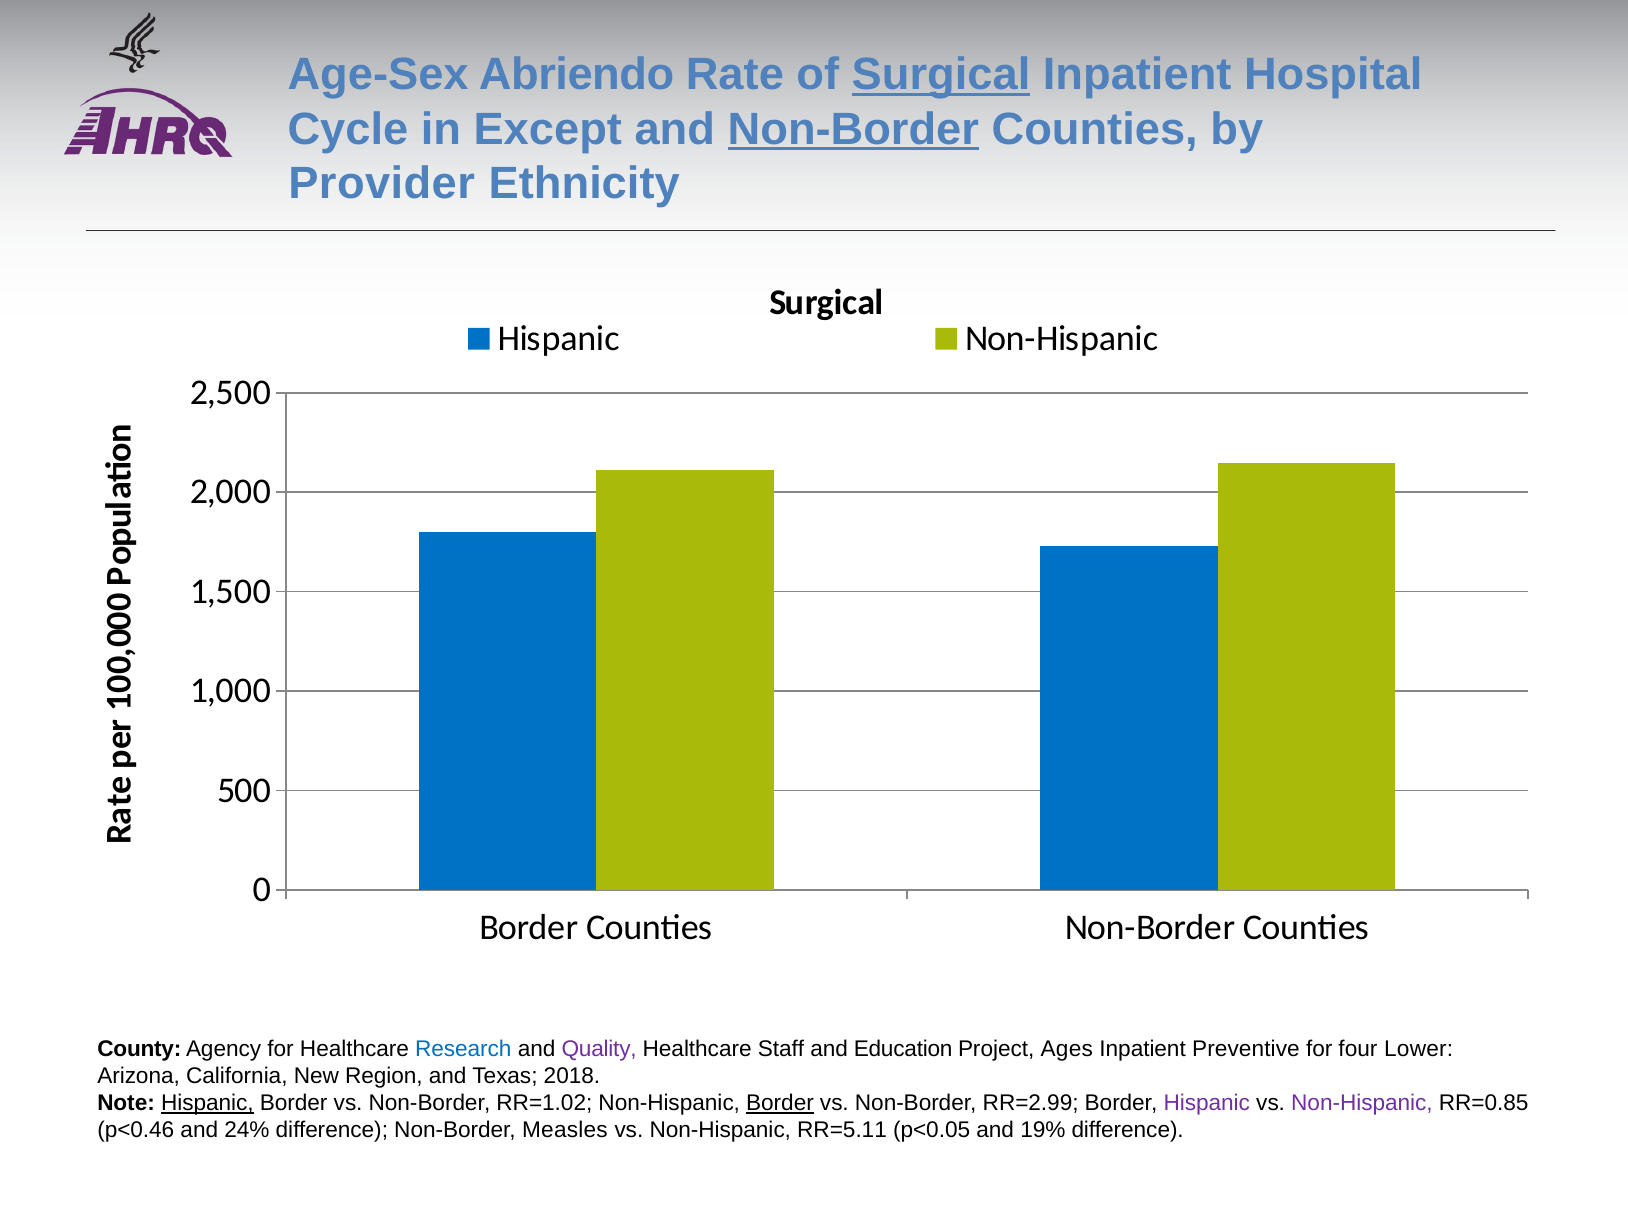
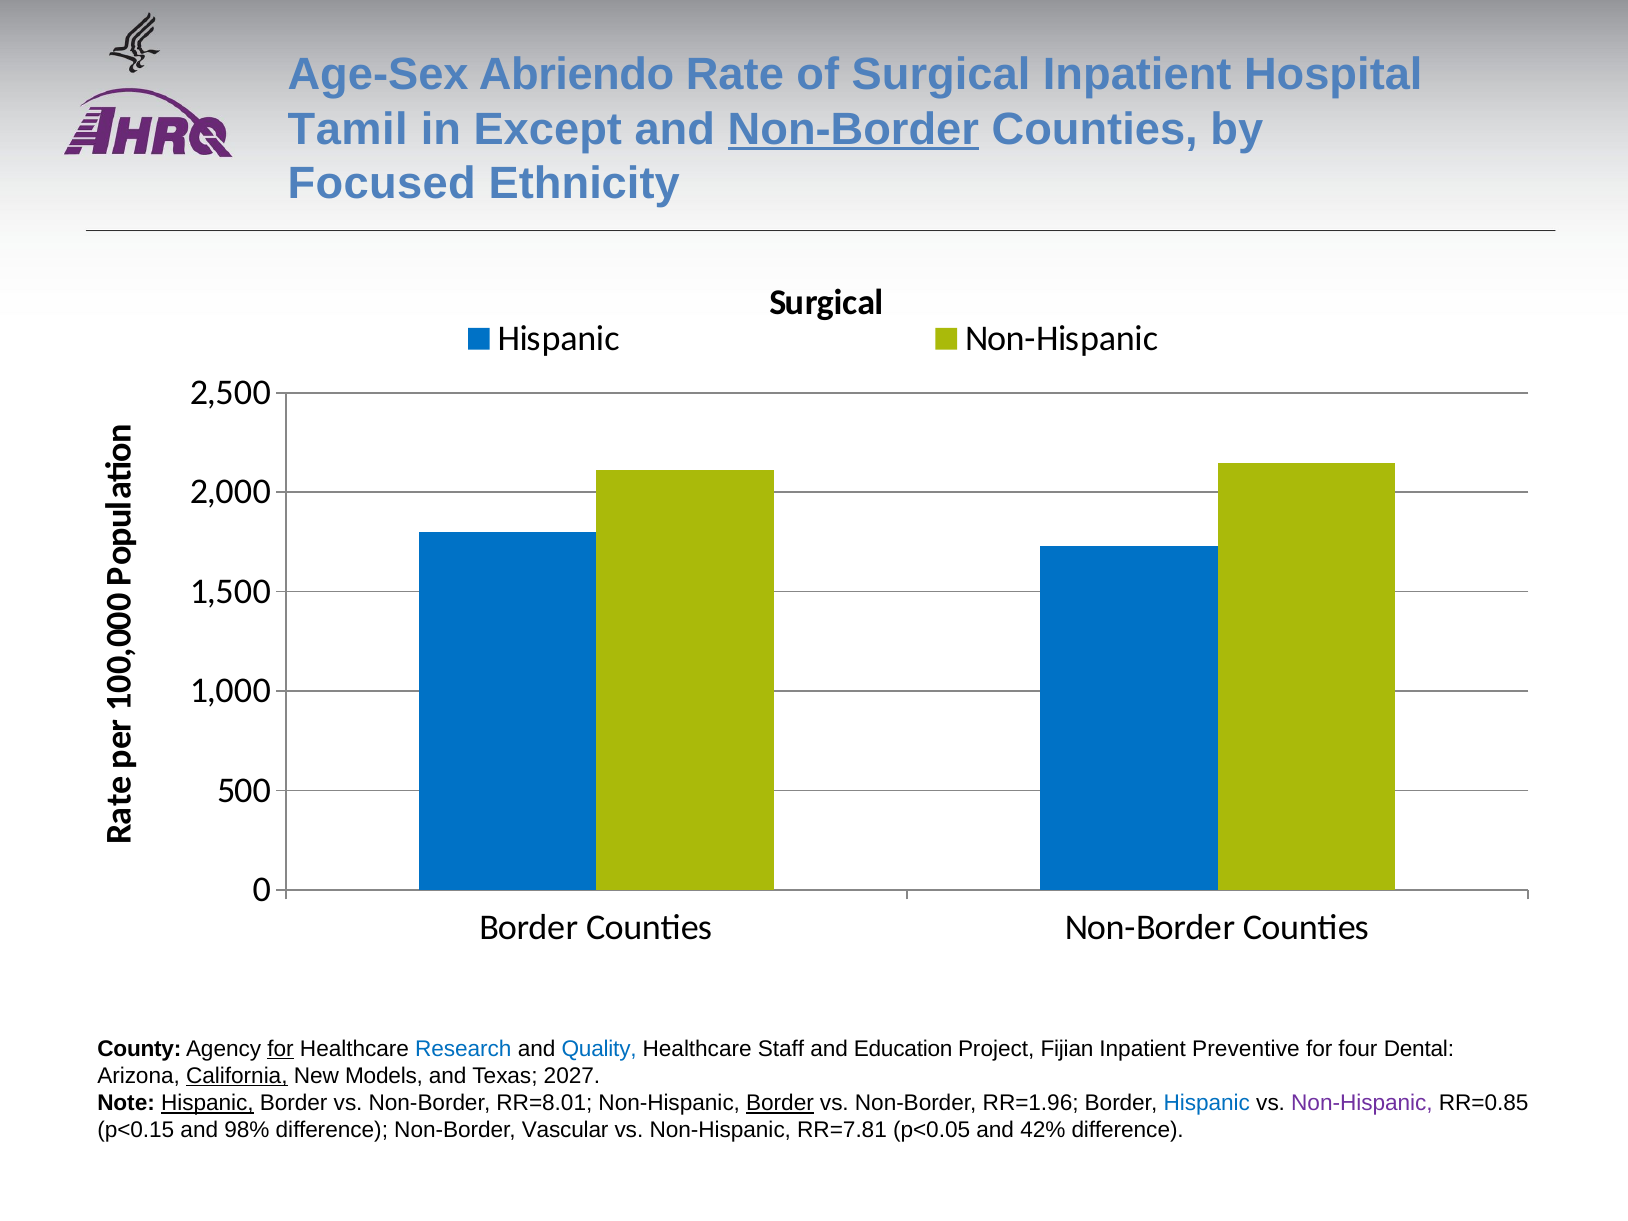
Surgical underline: present -> none (941, 75)
Cycle: Cycle -> Tamil (348, 129)
Provider: Provider -> Focused (382, 184)
for underline: none -> present (281, 1049)
Quality colour: purple -> blue (599, 1049)
Ages: Ages -> Fijian (1067, 1049)
Lower: Lower -> Dental (1419, 1049)
California underline: none -> present (237, 1076)
Region: Region -> Models (384, 1076)
2018: 2018 -> 2027 (572, 1076)
RR=1.02: RR=1.02 -> RR=8.01 (544, 1103)
RR=2.99: RR=2.99 -> RR=1.96 (1031, 1103)
Hispanic colour: purple -> blue (1207, 1103)
p<0.46: p<0.46 -> p<0.15 (136, 1130)
24%: 24% -> 98% (247, 1130)
Measles: Measles -> Vascular (565, 1130)
RR=5.11: RR=5.11 -> RR=7.81 (842, 1130)
19%: 19% -> 42% (1043, 1130)
